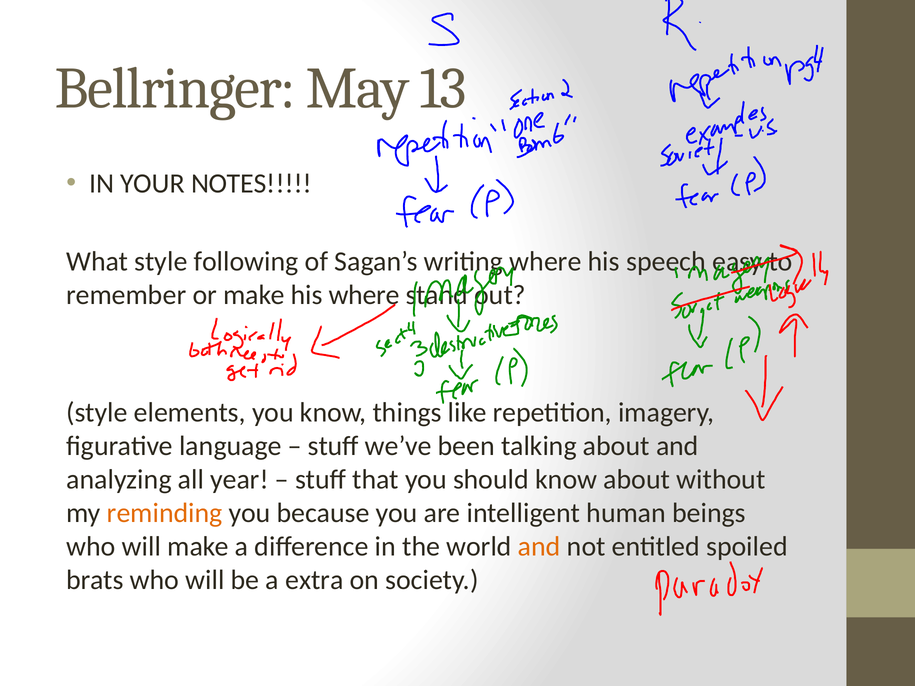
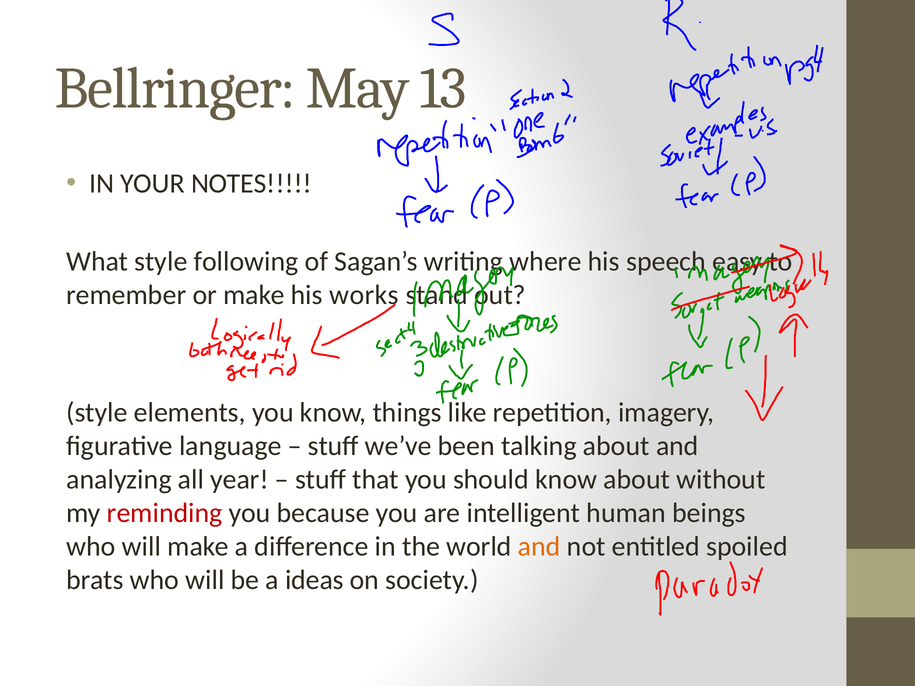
his where: where -> works (364, 295)
reminding colour: orange -> red (165, 513)
extra: extra -> ideas (314, 580)
